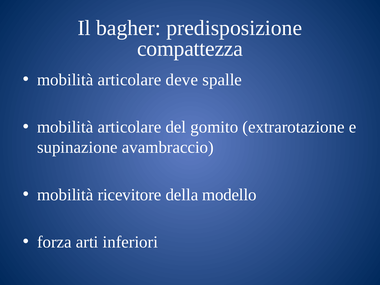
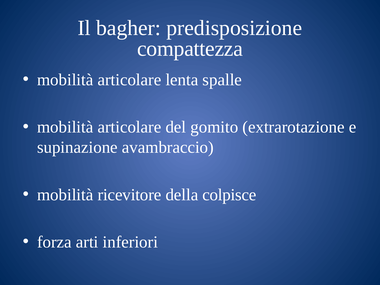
deve: deve -> lenta (182, 80)
modello: modello -> colpisce (229, 195)
